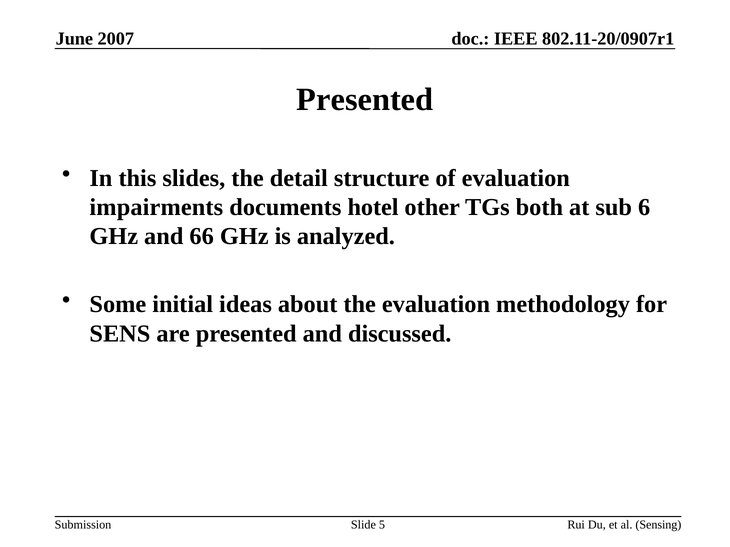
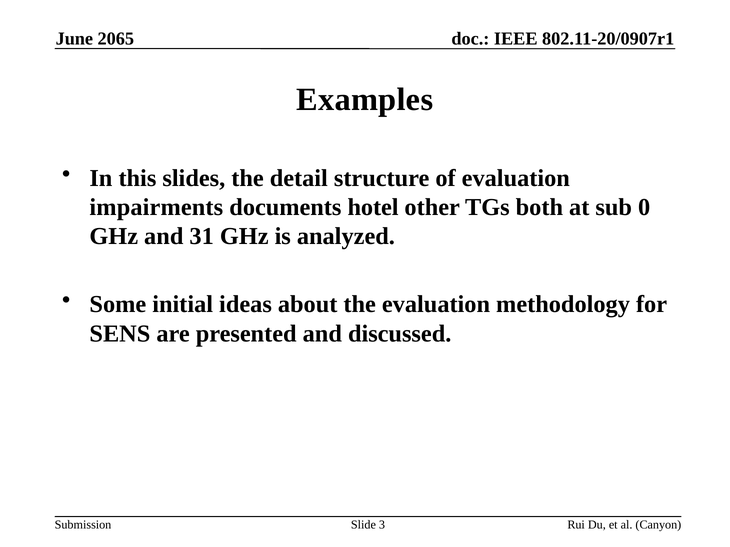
2007: 2007 -> 2065 (116, 39)
Presented: Presented -> Examples (365, 100)
6: 6 -> 0 (644, 207)
66: 66 -> 31 (202, 237)
5: 5 -> 3 (382, 525)
Sensing: Sensing -> Canyon (658, 525)
